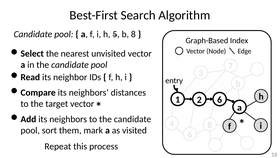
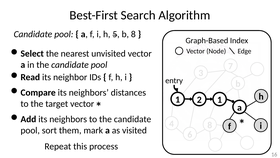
1 6: 6 -> 1 (220, 99)
